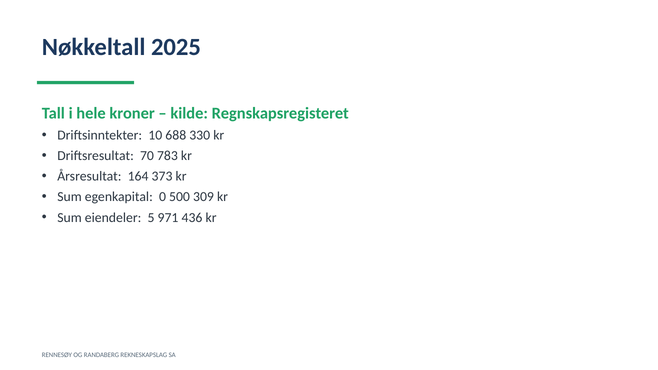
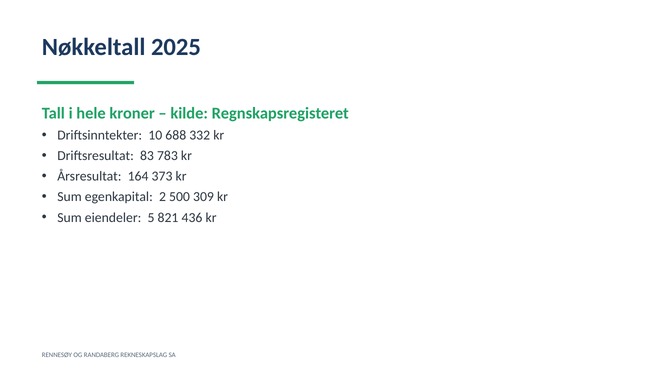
330: 330 -> 332 (200, 135)
70: 70 -> 83 (147, 156)
0: 0 -> 2 (163, 197)
971: 971 -> 821 (168, 218)
